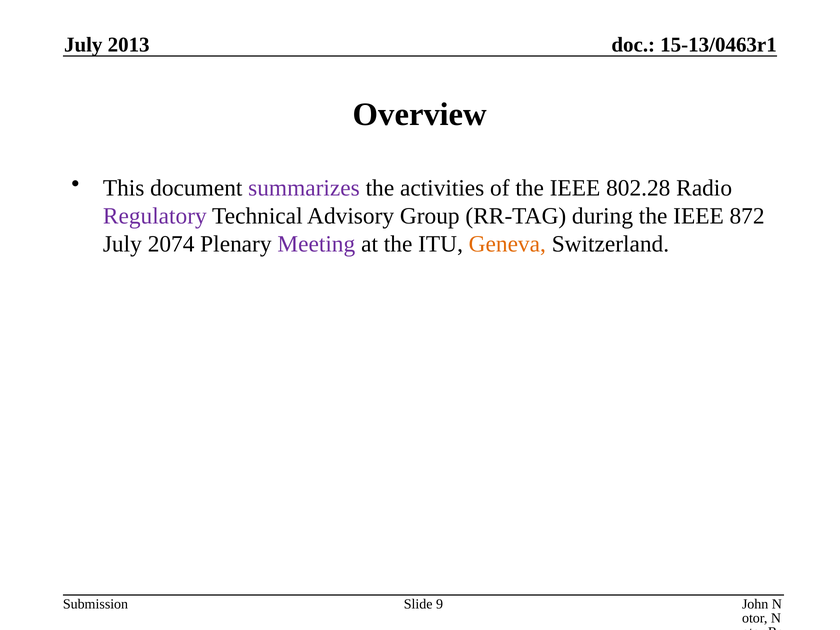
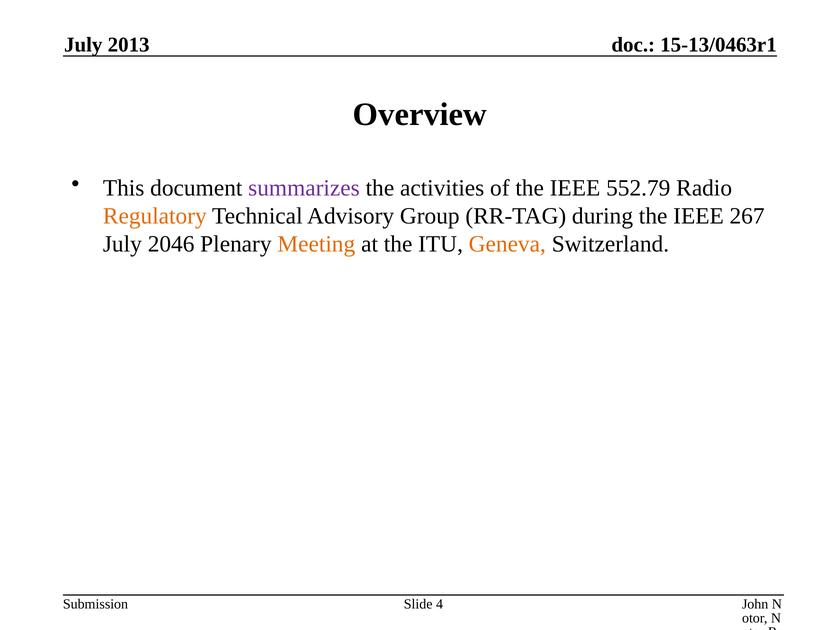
802.28: 802.28 -> 552.79 (638, 188)
Regulatory colour: purple -> orange (155, 216)
872: 872 -> 267 (747, 216)
2074: 2074 -> 2046 (171, 244)
Meeting colour: purple -> orange (316, 244)
9: 9 -> 4 (440, 604)
